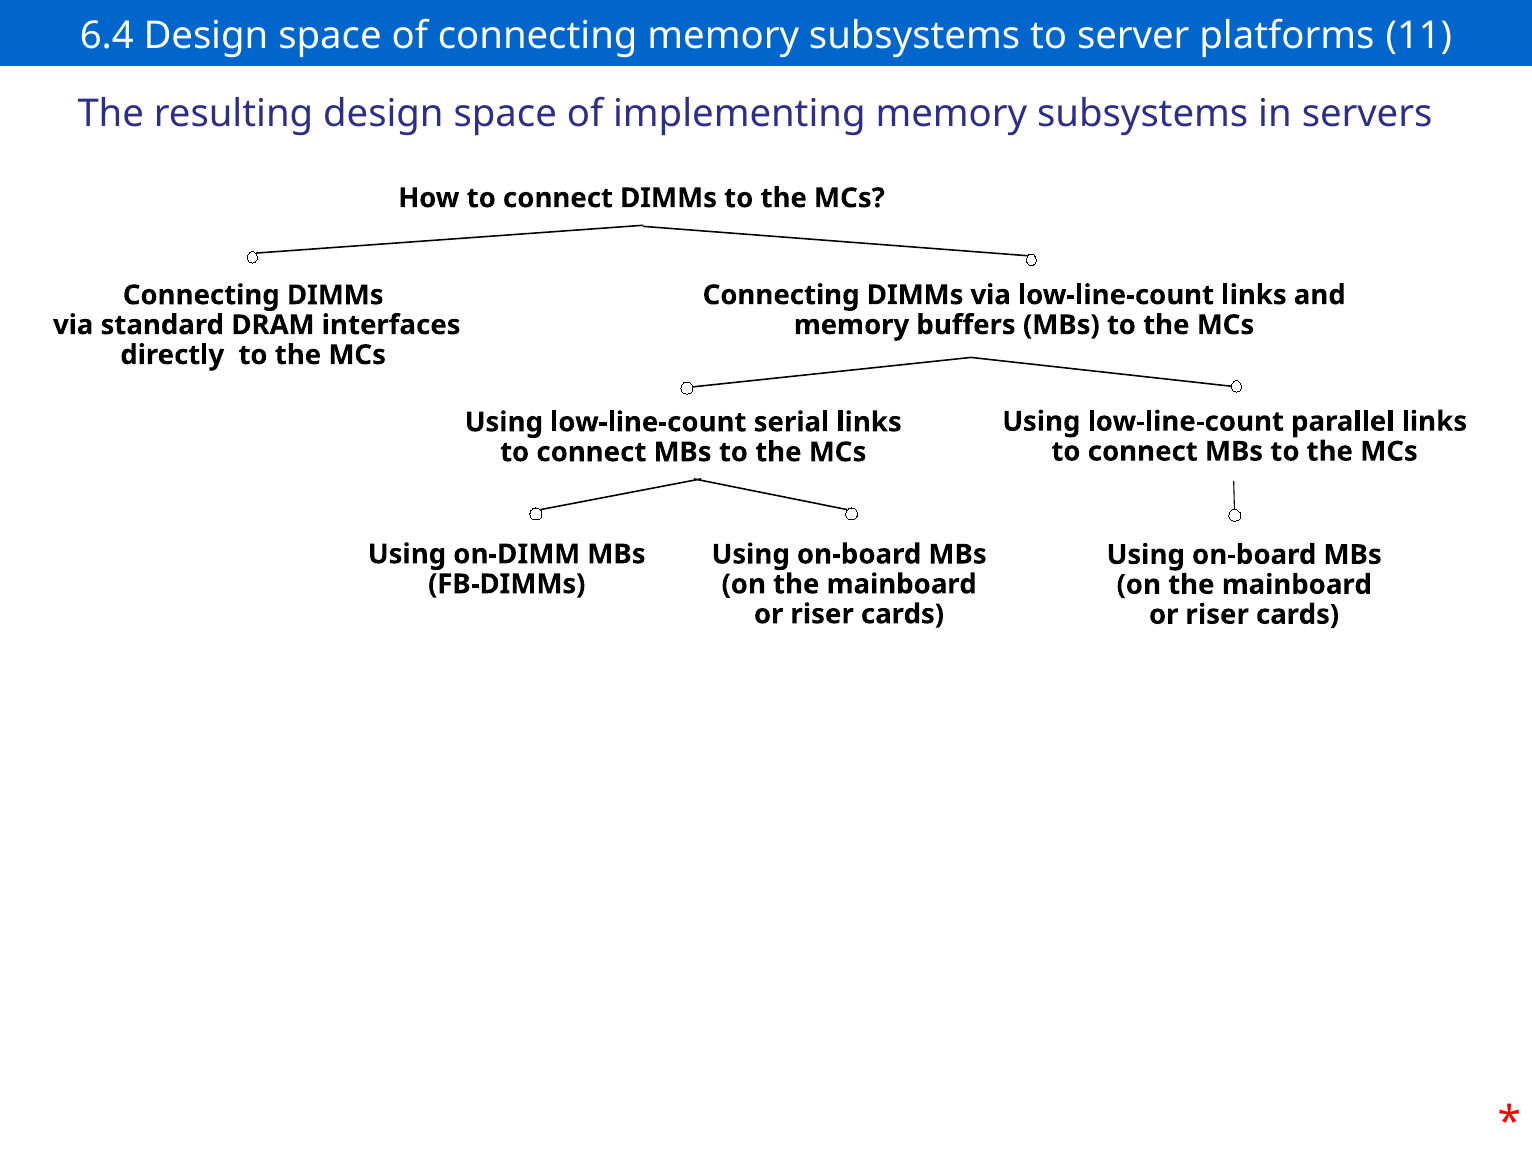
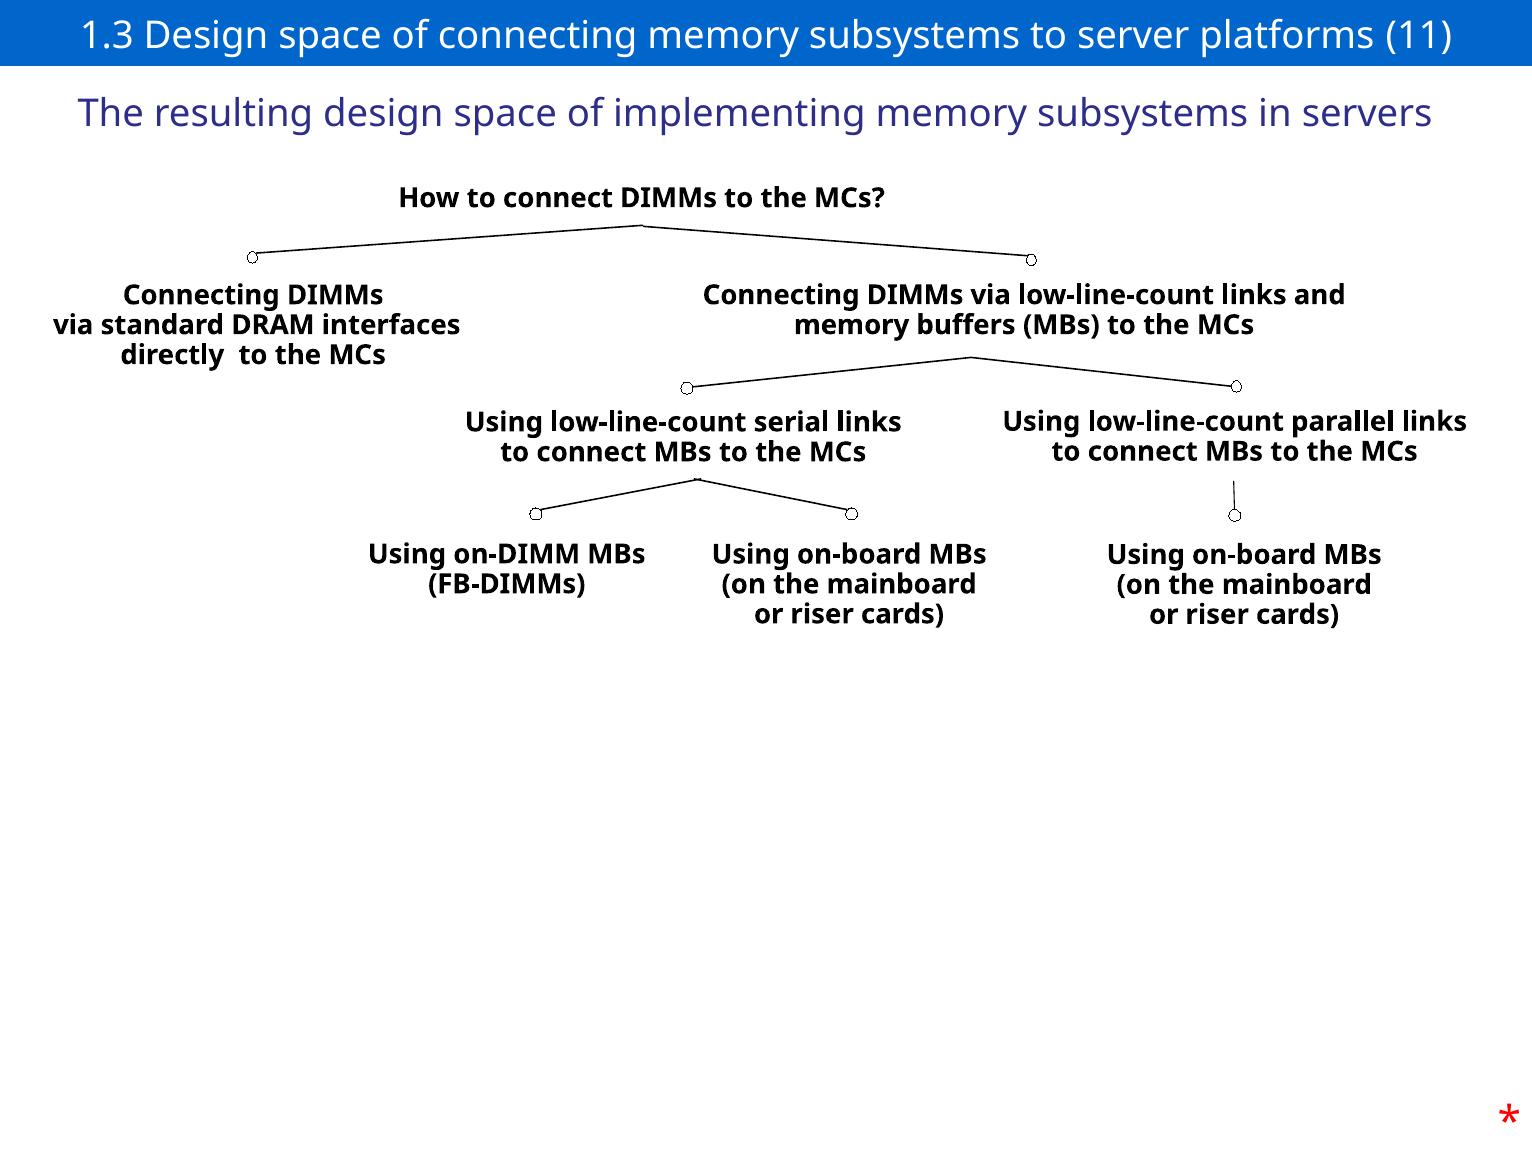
6.4: 6.4 -> 1.3 (107, 36)
